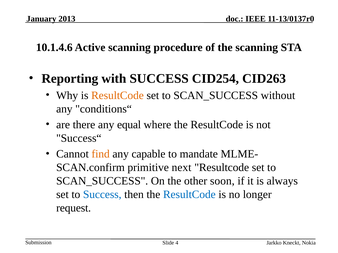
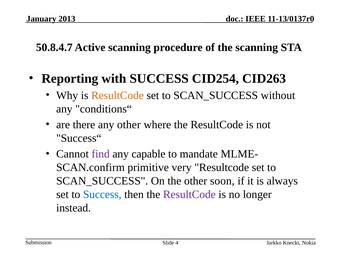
10.1.4.6: 10.1.4.6 -> 50.8.4.7 (54, 48)
any equal: equal -> other (129, 125)
find colour: orange -> purple (101, 154)
next: next -> very (182, 168)
ResultCode colour: blue -> purple (189, 195)
request: request -> instead (74, 208)
